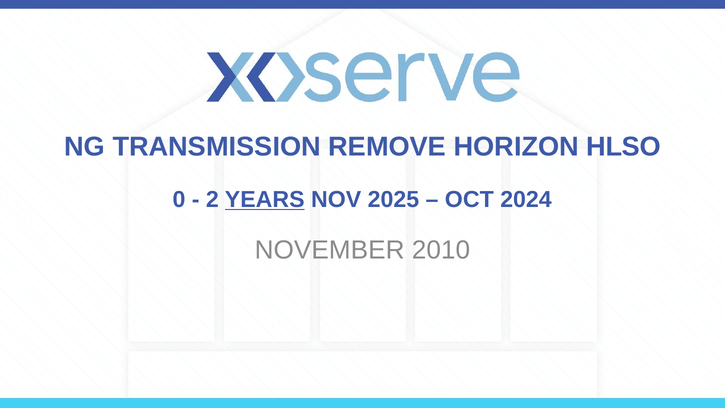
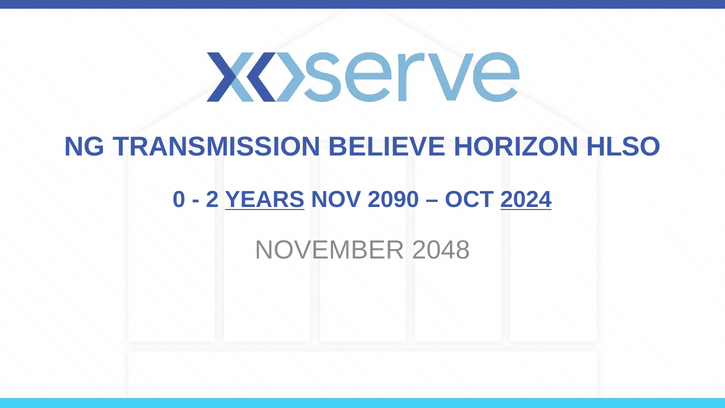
REMOVE: REMOVE -> BELIEVE (387, 147)
2025: 2025 -> 2090 (393, 199)
2024 underline: none -> present (526, 199)
2010: 2010 -> 2048 (441, 250)
